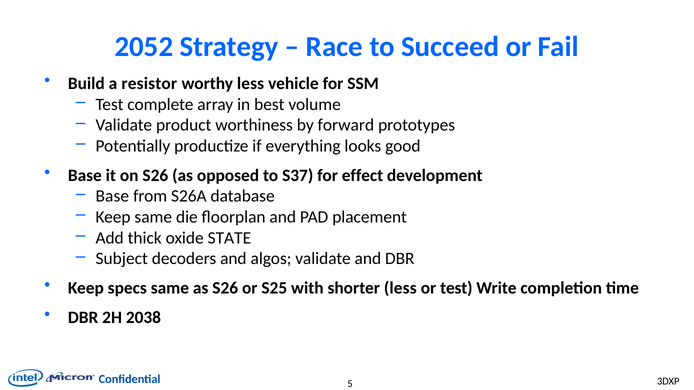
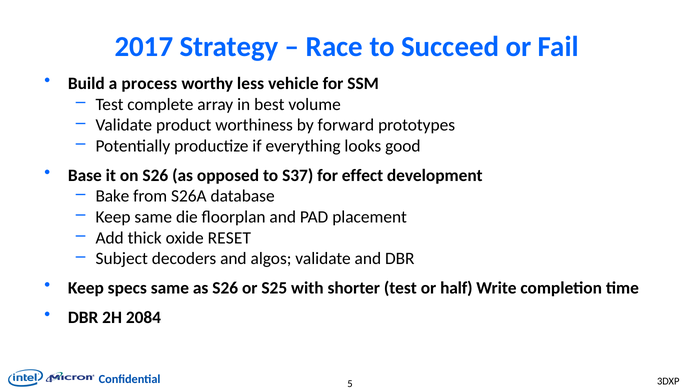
2052: 2052 -> 2017 (144, 47)
resistor: resistor -> process (149, 84)
Base: Base -> Bake (112, 196)
STATE: STATE -> RESET (229, 238)
shorter less: less -> test (400, 288)
or test: test -> half (456, 288)
2038: 2038 -> 2084 (143, 318)
